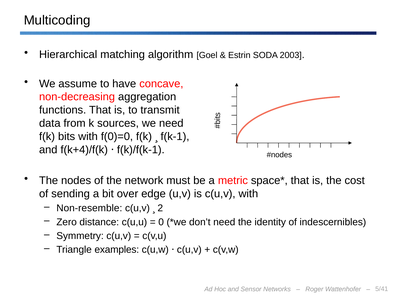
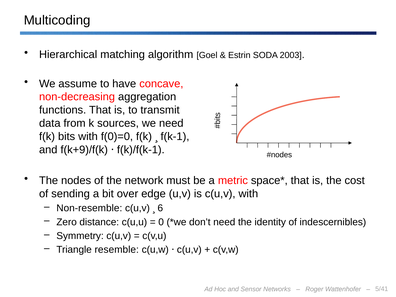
f(k+4)/f(k: f(k+4)/f(k -> f(k+9)/f(k (84, 150)
2: 2 -> 6 (160, 208)
examples: examples -> resemble (117, 250)
